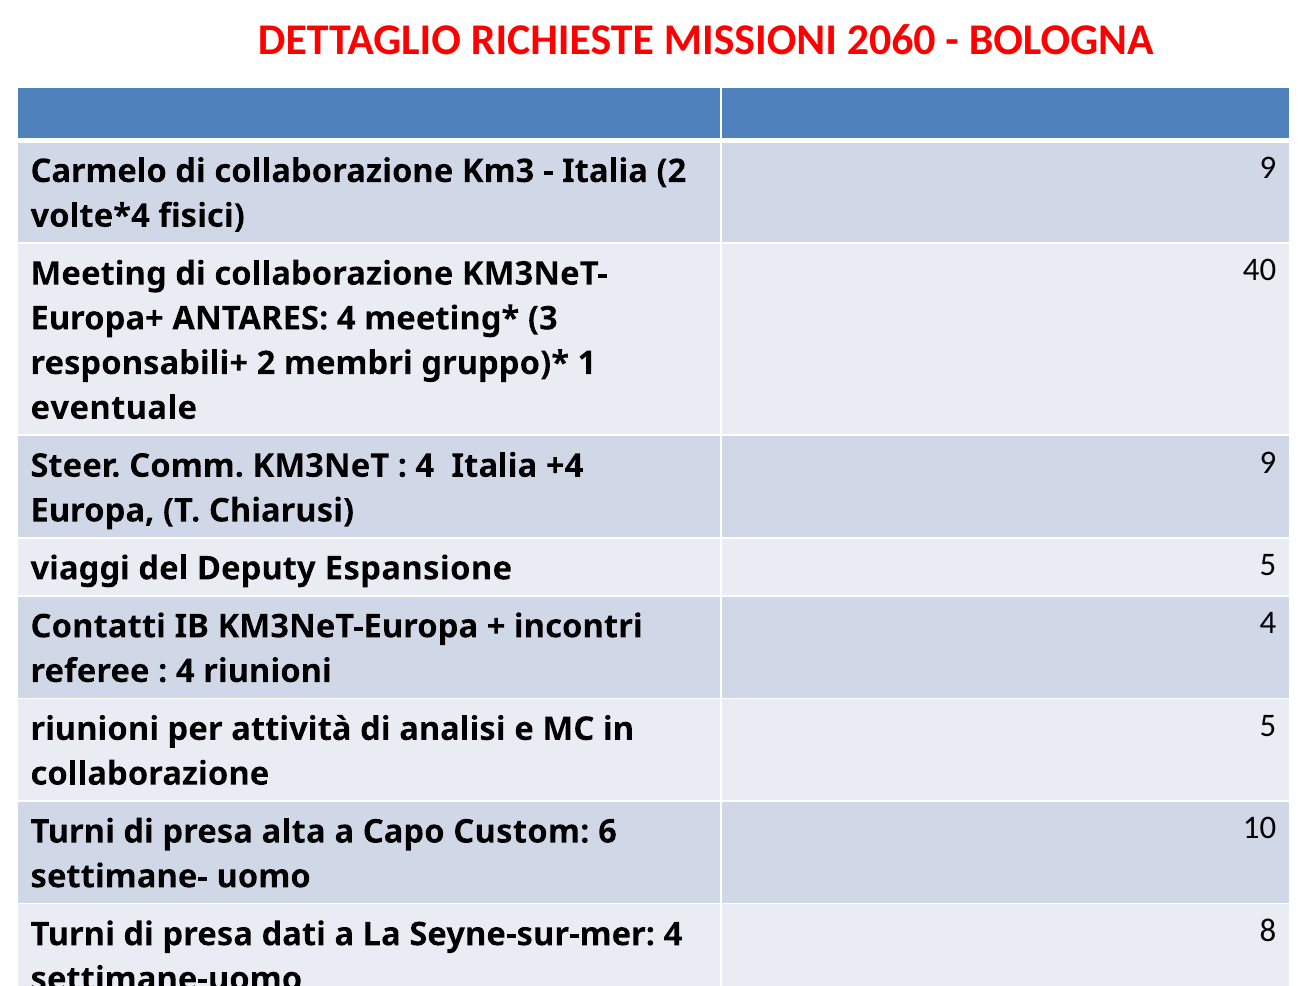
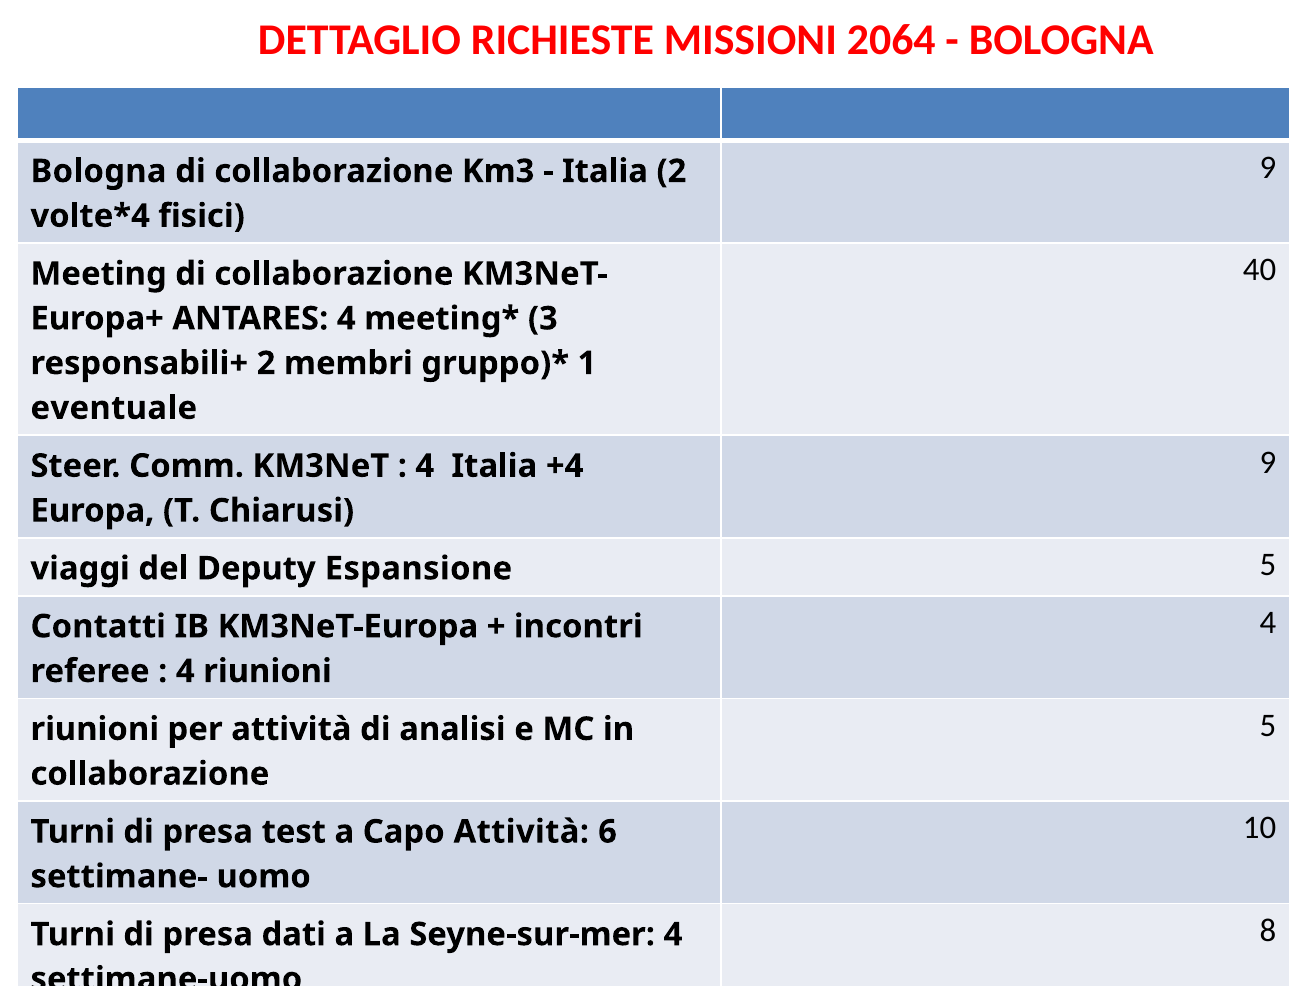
2060: 2060 -> 2064 (891, 40)
Carmelo: Carmelo -> Bologna (99, 171)
alta: alta -> test (294, 831)
Capo Custom: Custom -> Attività (521, 831)
